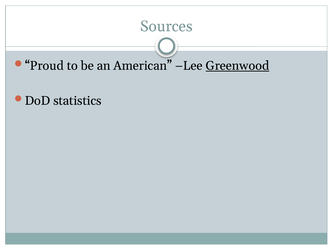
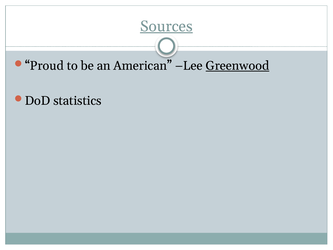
Sources underline: none -> present (166, 26)
